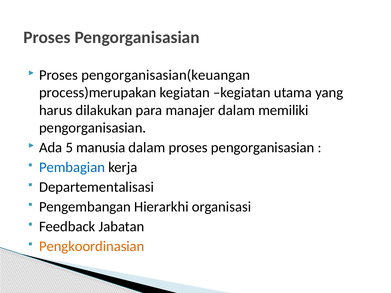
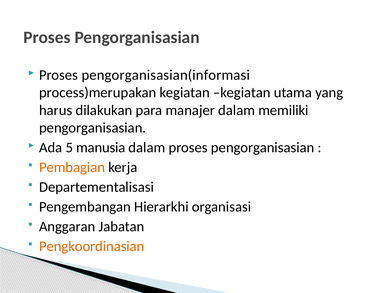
pengorganisasian(keuangan: pengorganisasian(keuangan -> pengorganisasian(informasi (166, 75)
Pembagian colour: blue -> orange (72, 167)
Feedback: Feedback -> Anggaran (67, 227)
